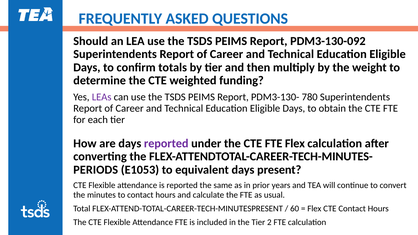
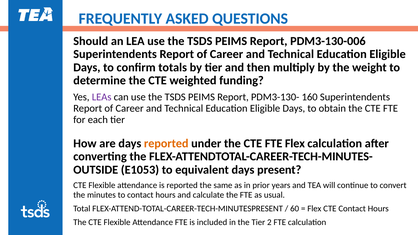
PDM3-130-092: PDM3-130-092 -> PDM3-130-006 (328, 41)
780: 780 -> 160 (310, 97)
reported colour: purple -> orange (166, 144)
PERIODS: PERIODS -> OUTSIDE (96, 170)
